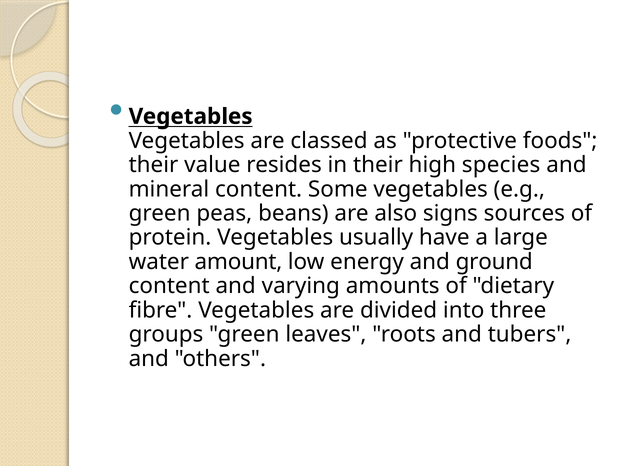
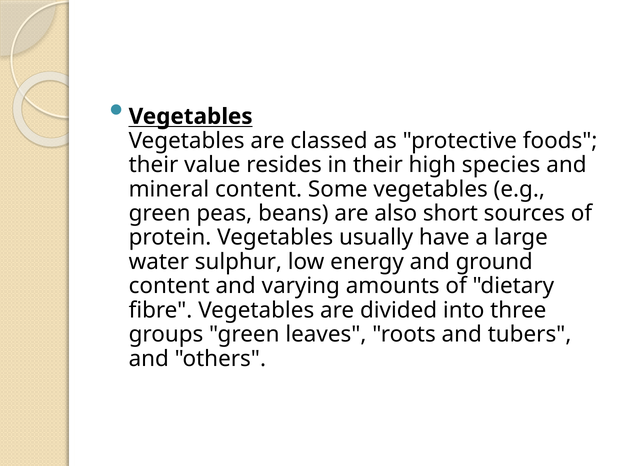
signs: signs -> short (450, 214)
amount: amount -> sulphur (238, 262)
